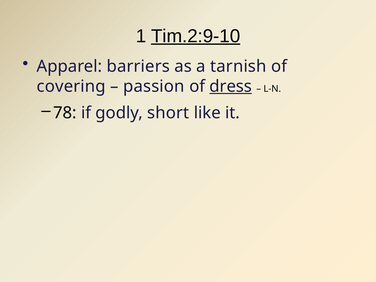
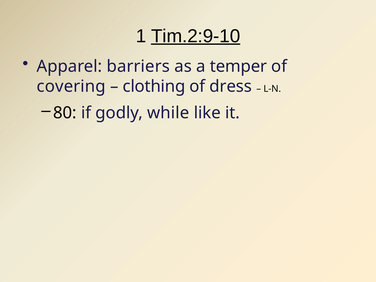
tarnish: tarnish -> temper (238, 66)
passion: passion -> clothing (154, 86)
dress underline: present -> none (231, 86)
78: 78 -> 80 (65, 113)
short: short -> while (168, 113)
